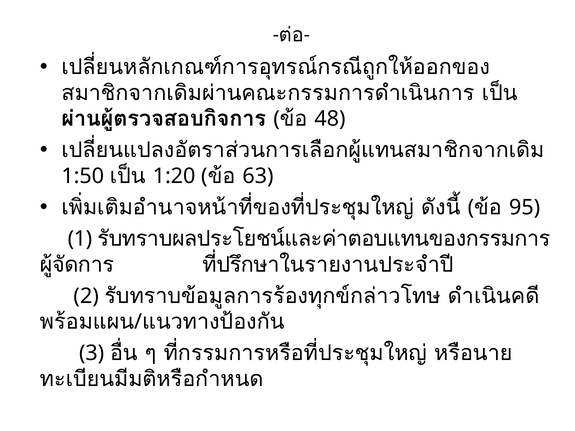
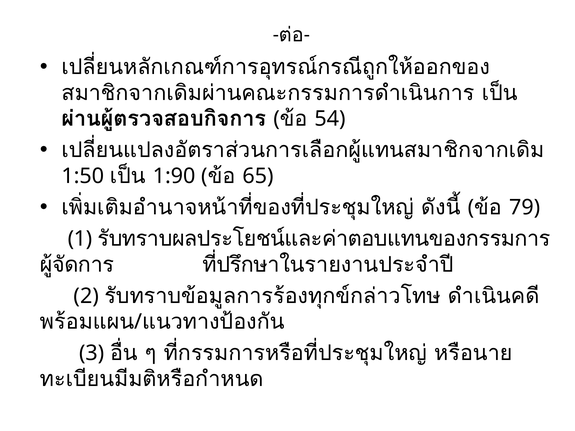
48: 48 -> 54 (330, 119)
1:20: 1:20 -> 1:90 (174, 176)
63: 63 -> 65 (258, 176)
95: 95 -> 79 (525, 208)
